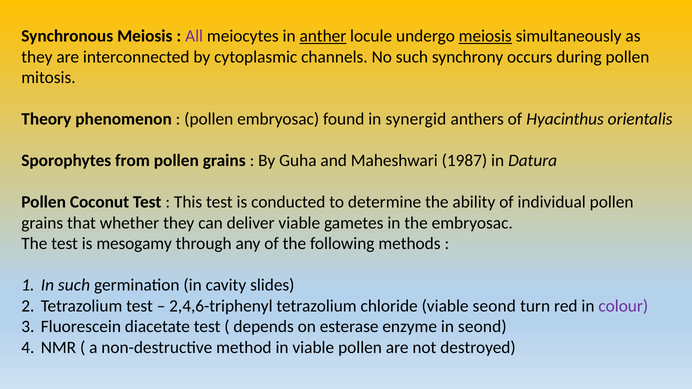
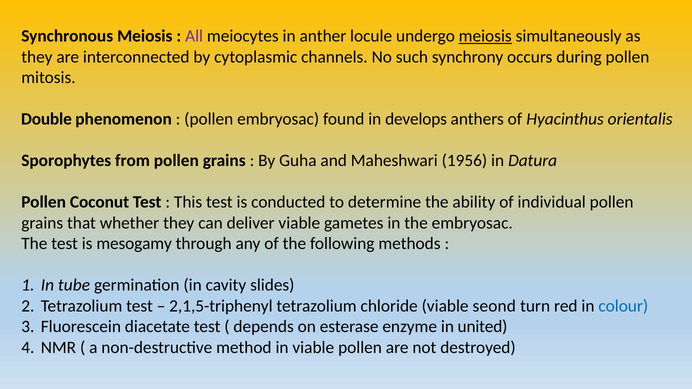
anther underline: present -> none (323, 36)
Theory: Theory -> Double (46, 119)
synergid: synergid -> develops (416, 119)
1987: 1987 -> 1956 (464, 161)
In such: such -> tube (74, 285)
2,4,6-triphenyl: 2,4,6-triphenyl -> 2,1,5-triphenyl (221, 306)
colour colour: purple -> blue (623, 306)
in seond: seond -> united (483, 327)
